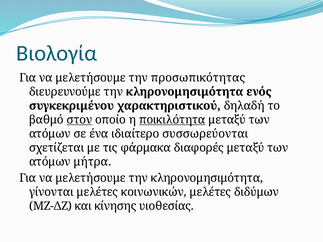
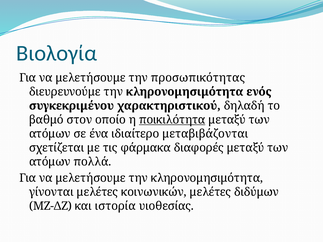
στον underline: present -> none (79, 120)
συσσωρεύονται: συσσωρεύονται -> μεταβιβάζονται (205, 134)
μήτρα: μήτρα -> πολλά (93, 162)
κίνησης: κίνησης -> ιστορία (115, 206)
